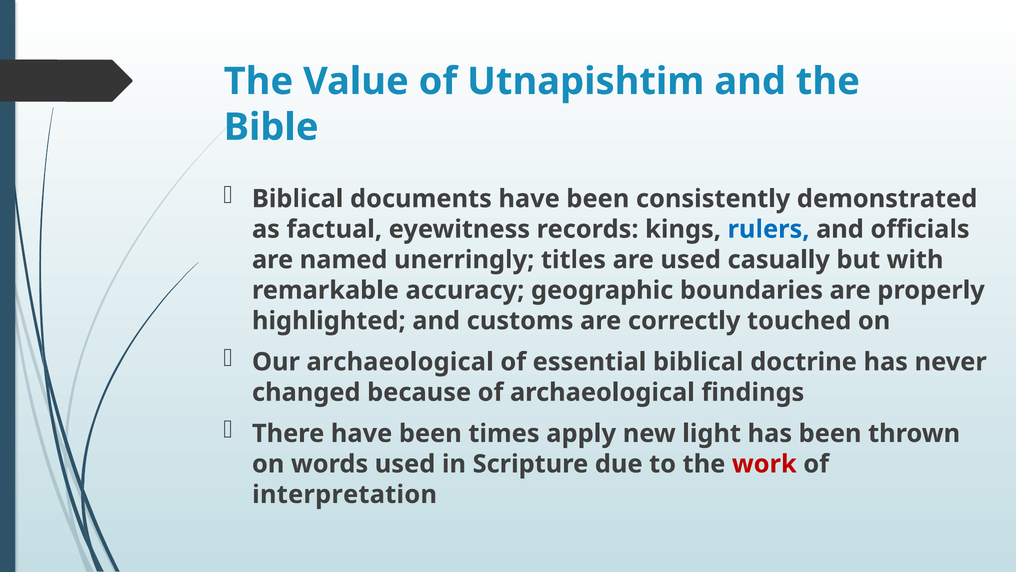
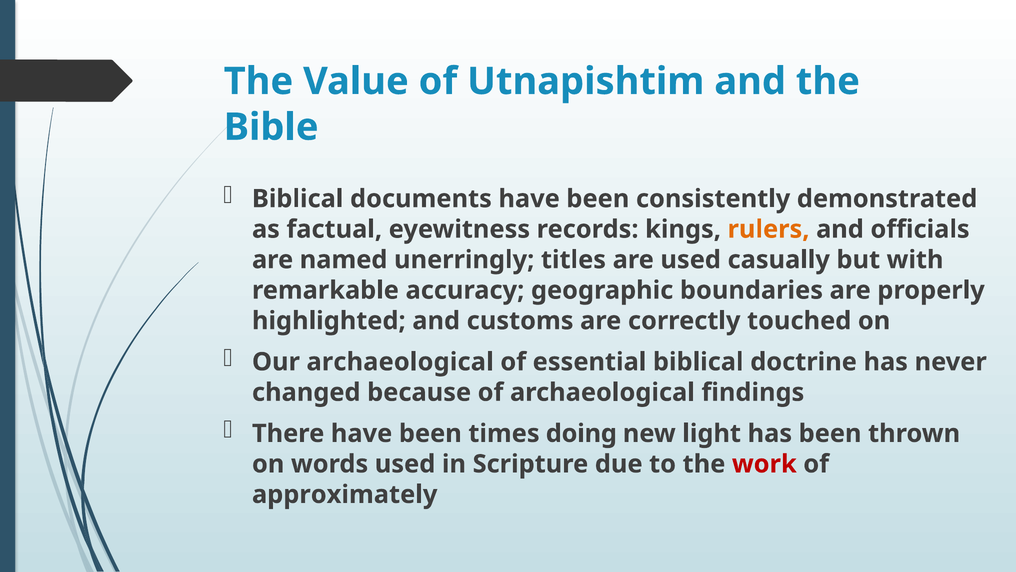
rulers colour: blue -> orange (769, 229)
apply: apply -> doing (581, 433)
interpretation: interpretation -> approximately (345, 494)
